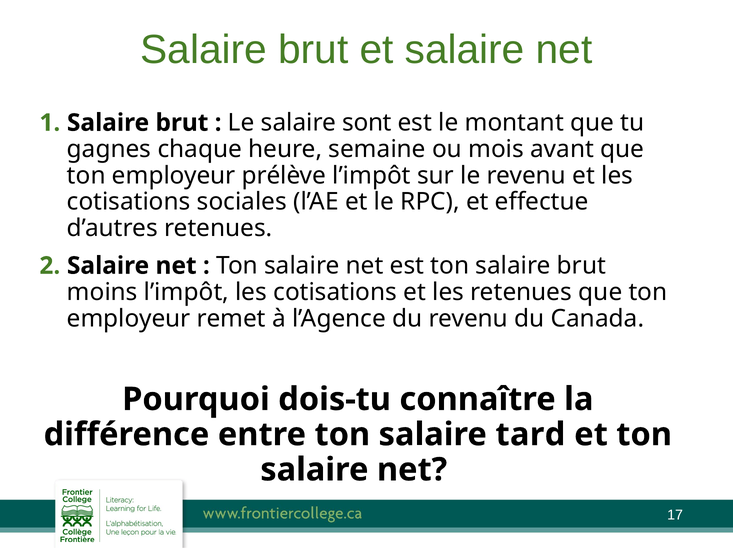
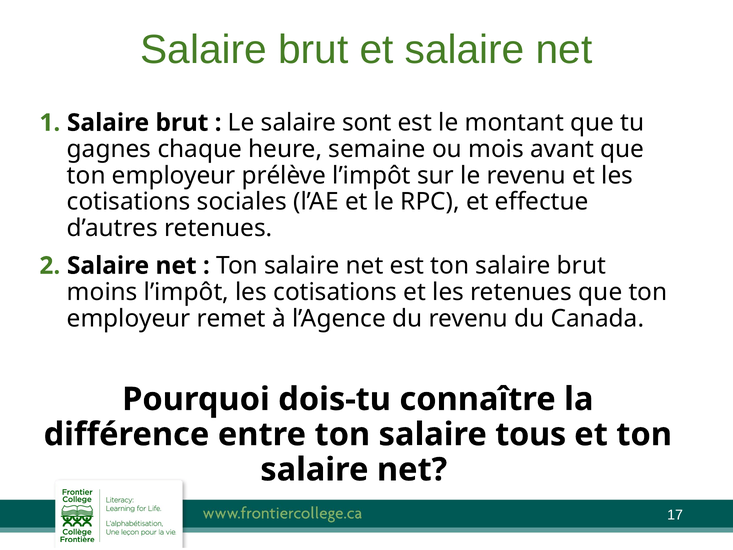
tard: tard -> tous (531, 434)
